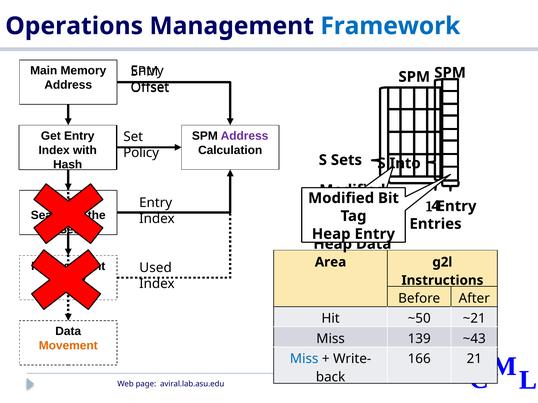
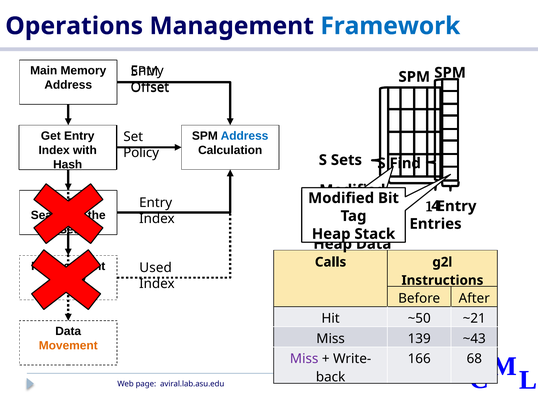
Address colour: purple -> blue (245, 136)
Into: Into -> Find (405, 164)
Heap Entry: Entry -> Stack (375, 234)
Area: Area -> Calls (331, 262)
Miss colour: blue -> purple (304, 359)
21: 21 -> 68 (474, 359)
